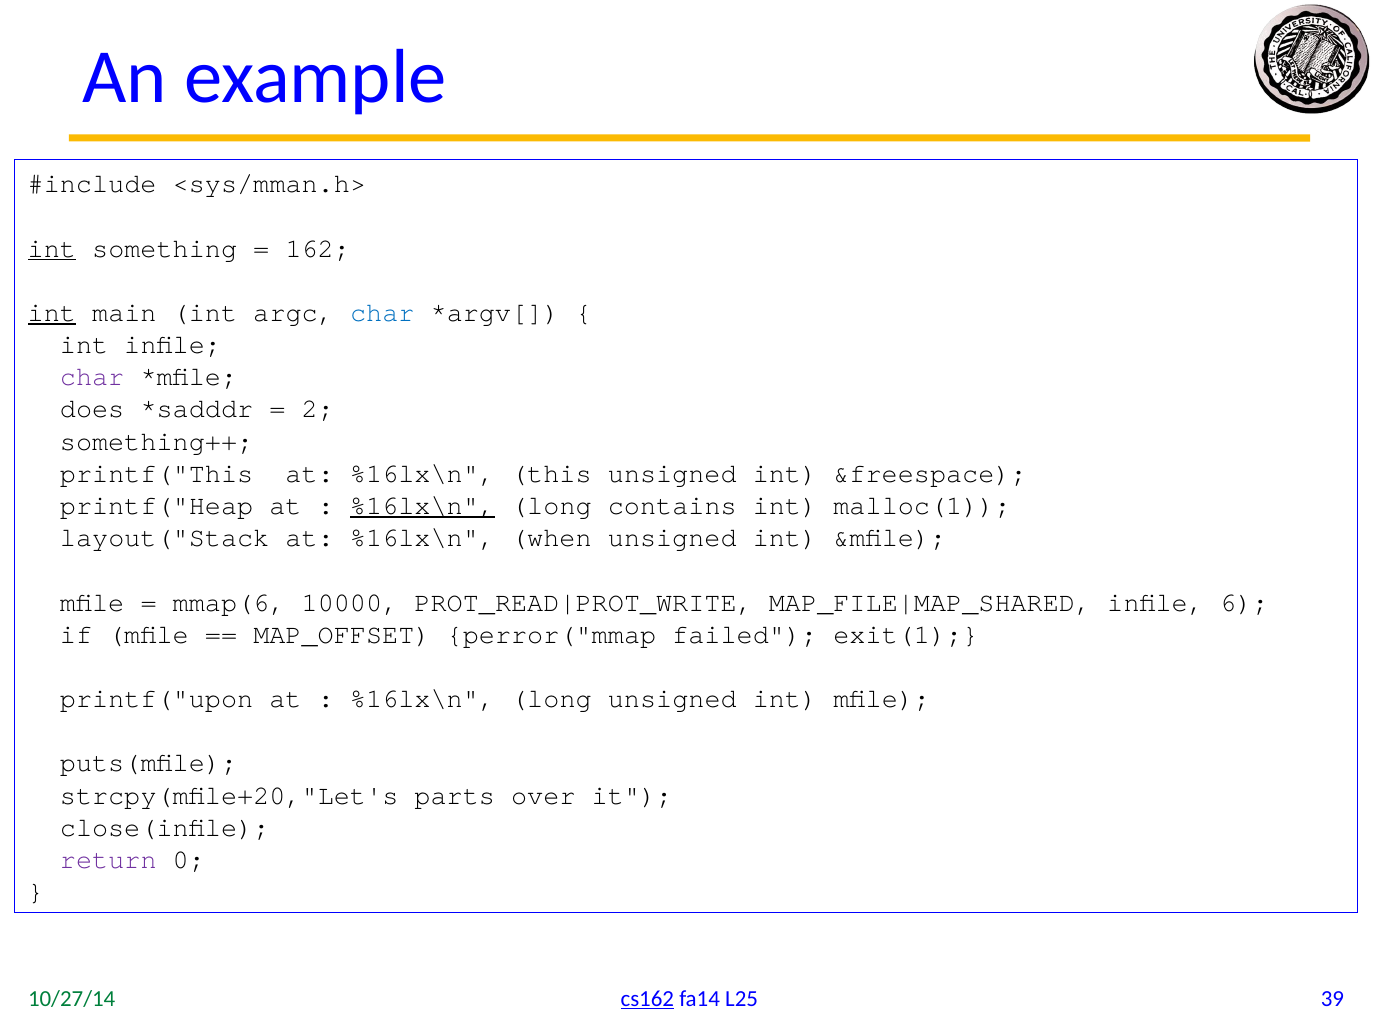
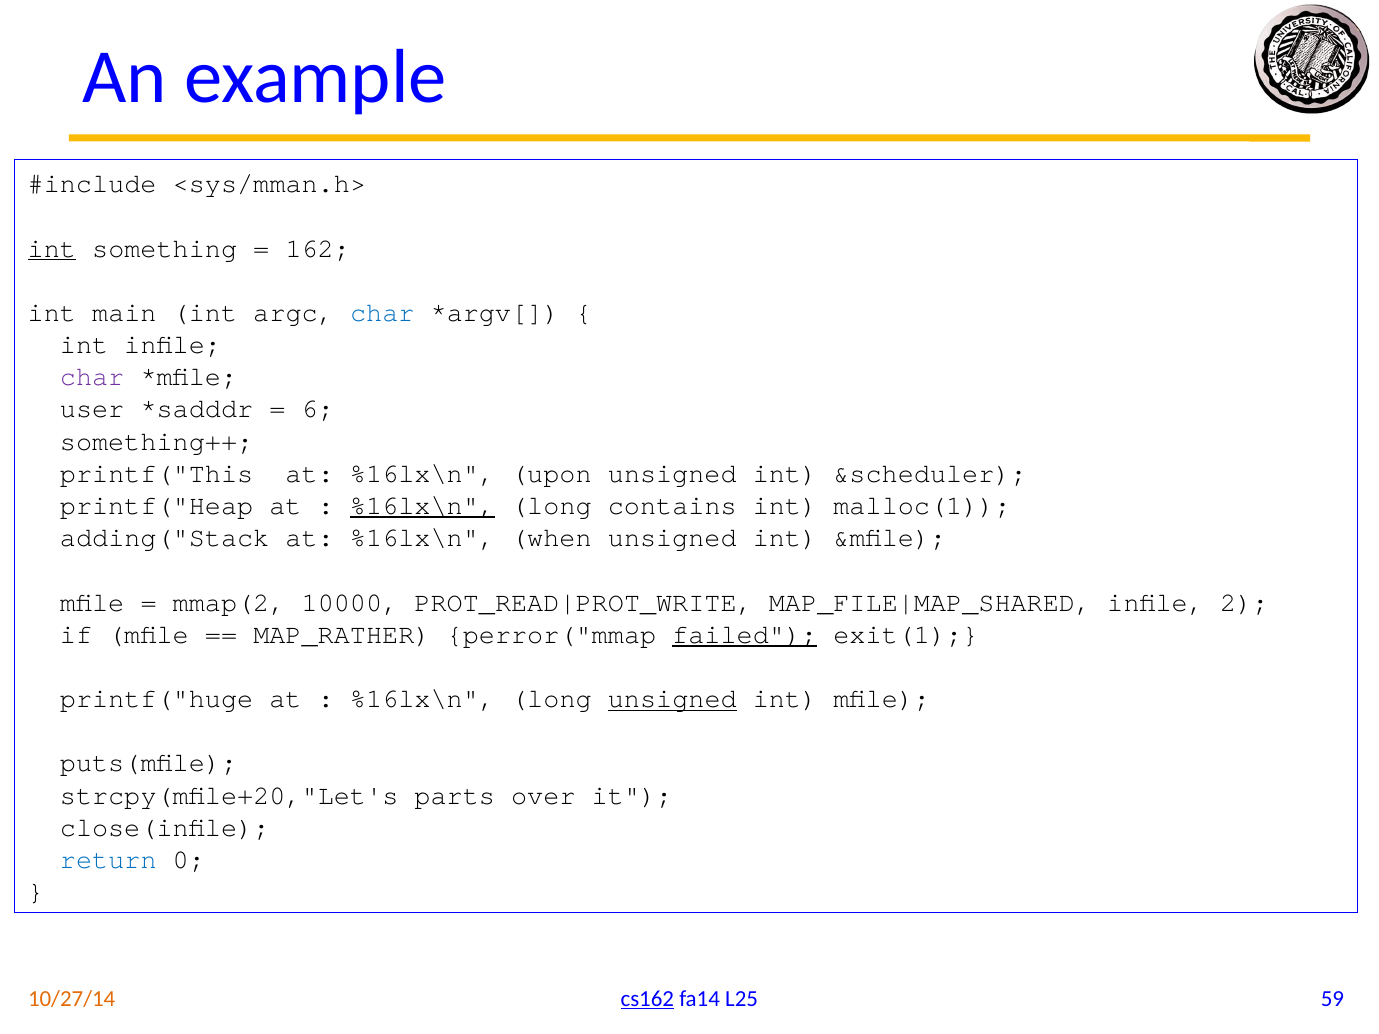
int underline: present -> none (52, 313)
does: does -> user (92, 409)
2: 2 -> 6 (318, 409)
this: this -> upon (551, 474)
&freespace: &freespace -> &scheduler (930, 474)
layout("Stack: layout("Stack -> adding("Stack (165, 538)
mmap(6: mmap(6 -> mmap(2 (229, 602)
6: 6 -> 2 (1244, 602)
MAP_OFFSET: MAP_OFFSET -> MAP_RATHER (342, 635)
failed underline: none -> present (745, 635)
printf("upon: printf("upon -> printf("huge (157, 699)
unsigned underline: none -> present (672, 699)
return colour: purple -> blue (108, 860)
39: 39 -> 59 (1332, 999)
10/27/14 colour: green -> orange (72, 999)
